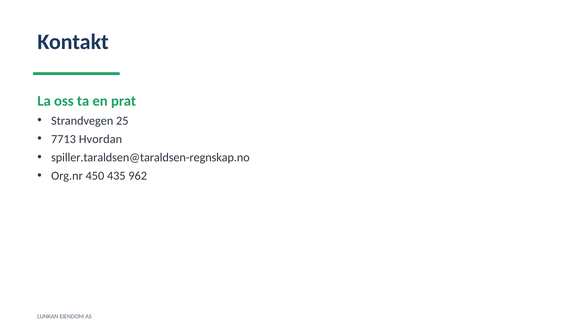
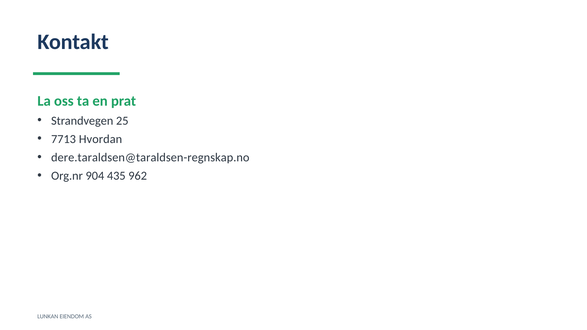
spiller.taraldsen@taraldsen-regnskap.no: spiller.taraldsen@taraldsen-regnskap.no -> dere.taraldsen@taraldsen-regnskap.no (150, 157)
450: 450 -> 904 (95, 176)
